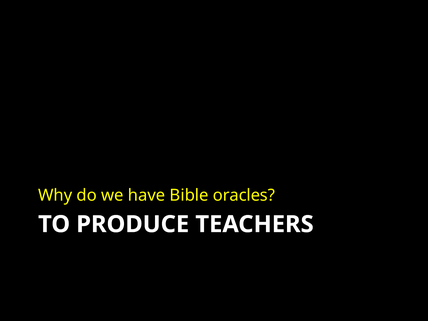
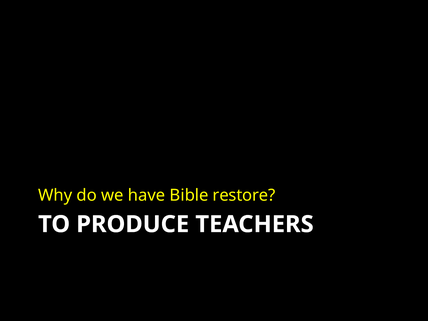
oracles: oracles -> restore (244, 195)
